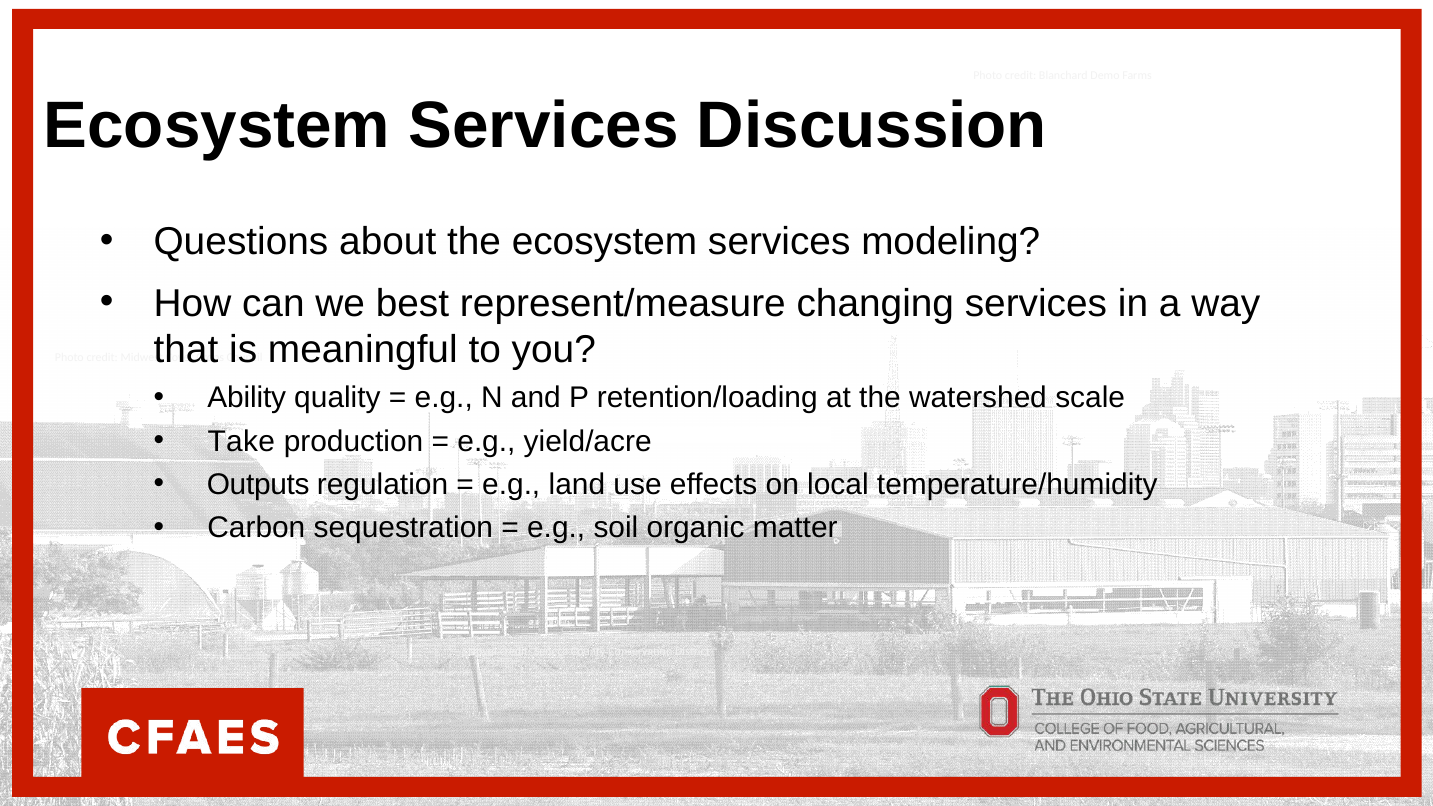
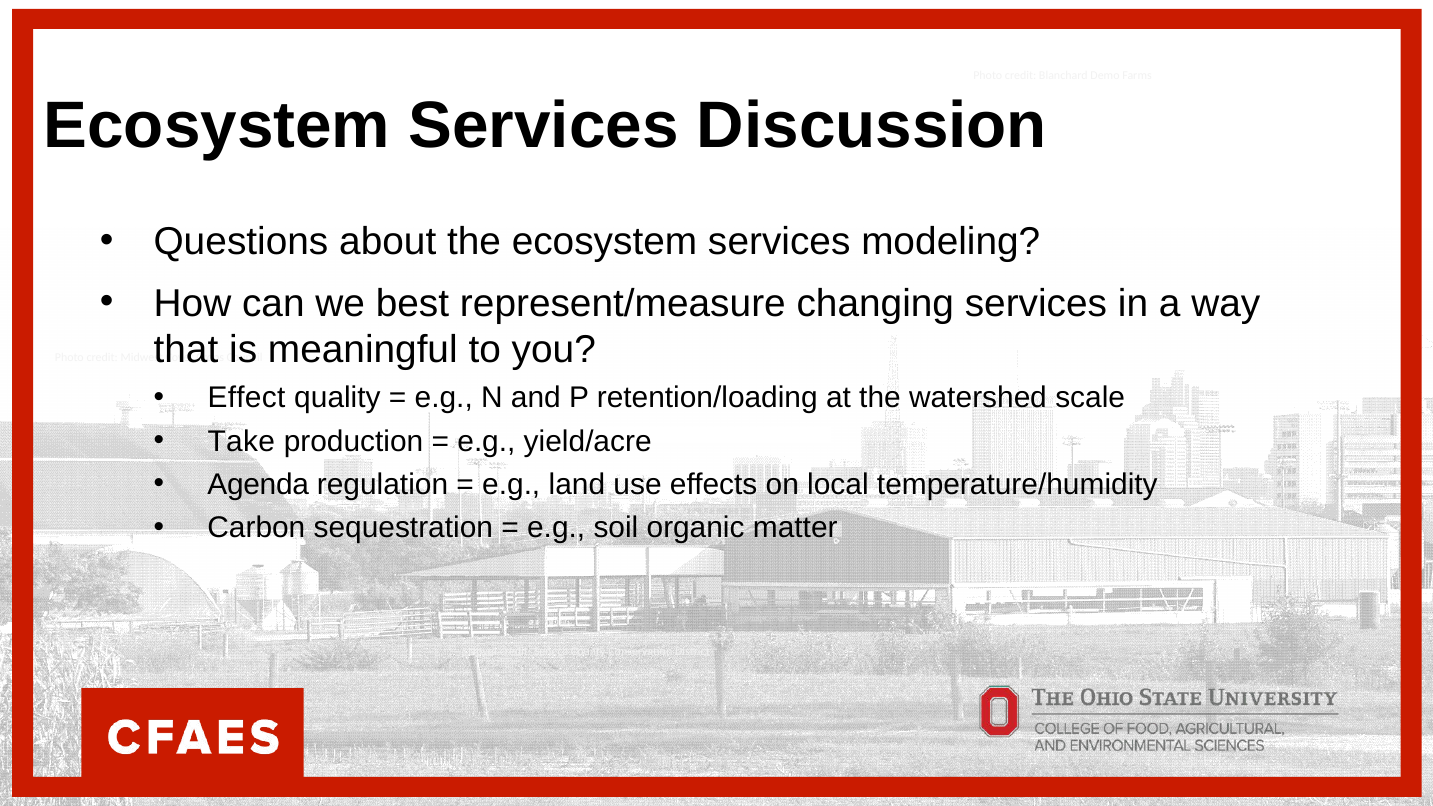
Ability: Ability -> Effect (247, 398)
Outputs: Outputs -> Agenda (258, 485)
